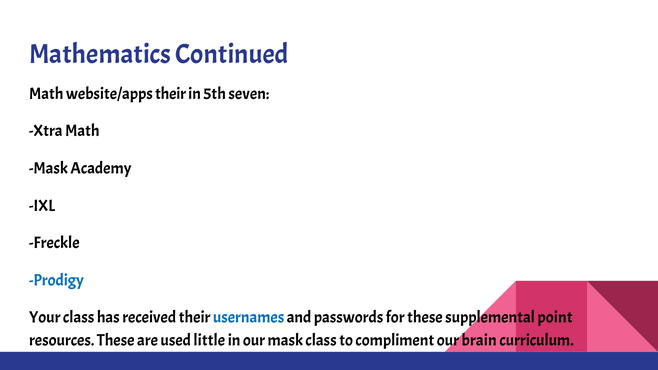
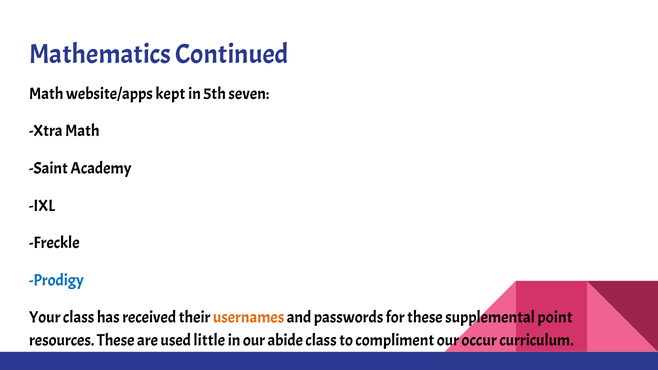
website/apps their: their -> kept (170, 94)
Mask: Mask -> Saint (48, 168)
usernames colour: blue -> orange (249, 318)
our mask: mask -> abide (285, 340)
brain: brain -> occur (479, 340)
